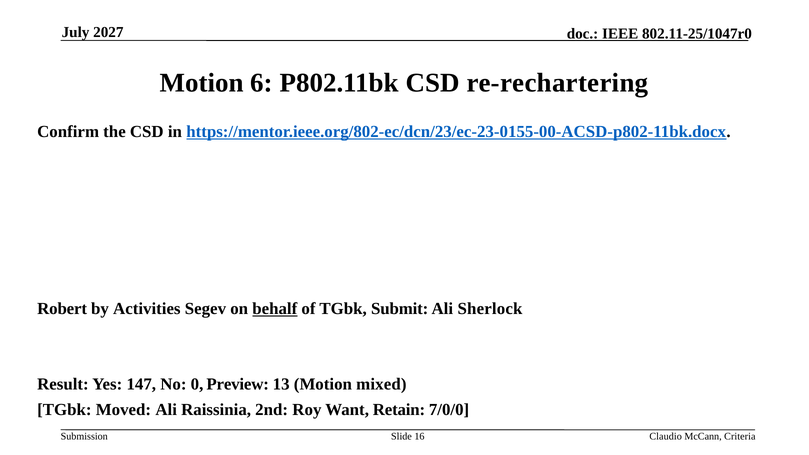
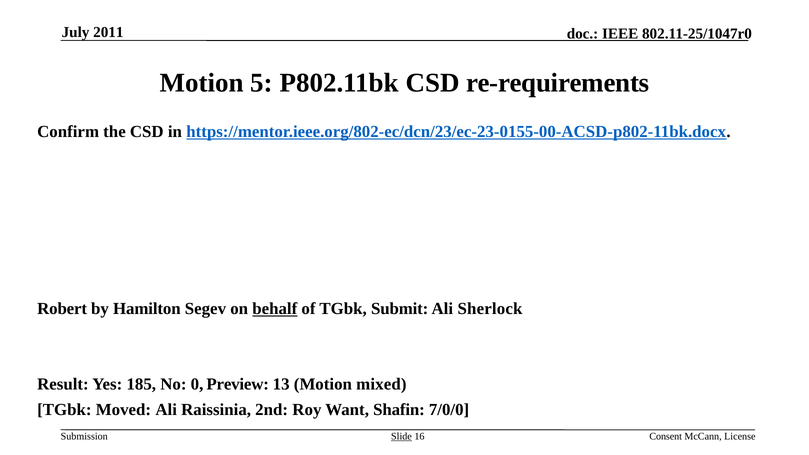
2027: 2027 -> 2011 (108, 32)
6: 6 -> 5 (262, 83)
re-rechartering: re-rechartering -> re-requirements (558, 83)
Activities: Activities -> Hamilton (147, 309)
147: 147 -> 185 (141, 384)
Retain: Retain -> Shafin (399, 410)
Slide underline: none -> present (401, 436)
Claudio: Claudio -> Consent (666, 436)
Criteria: Criteria -> License (740, 436)
